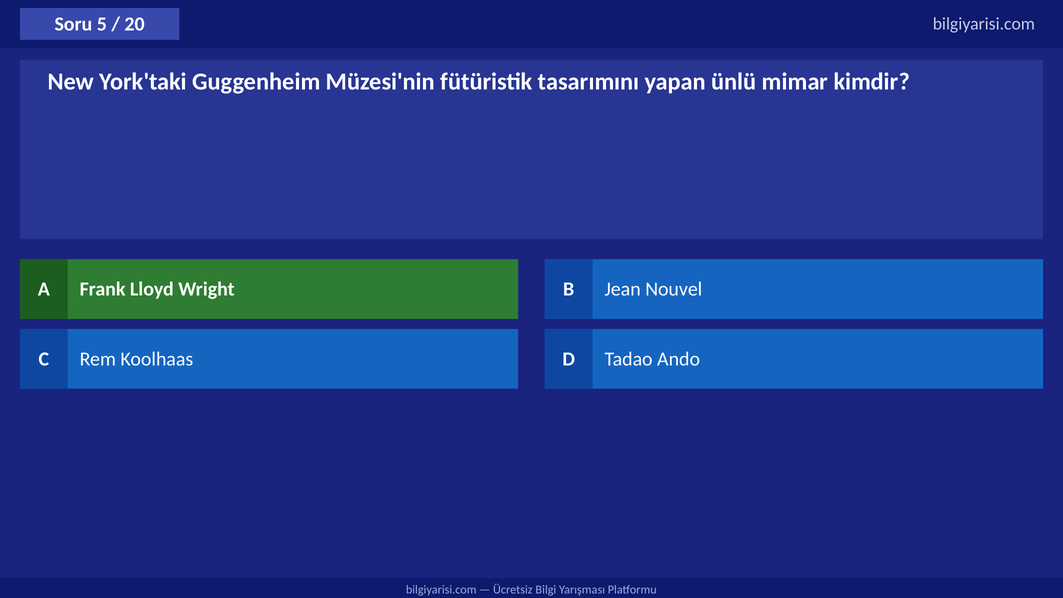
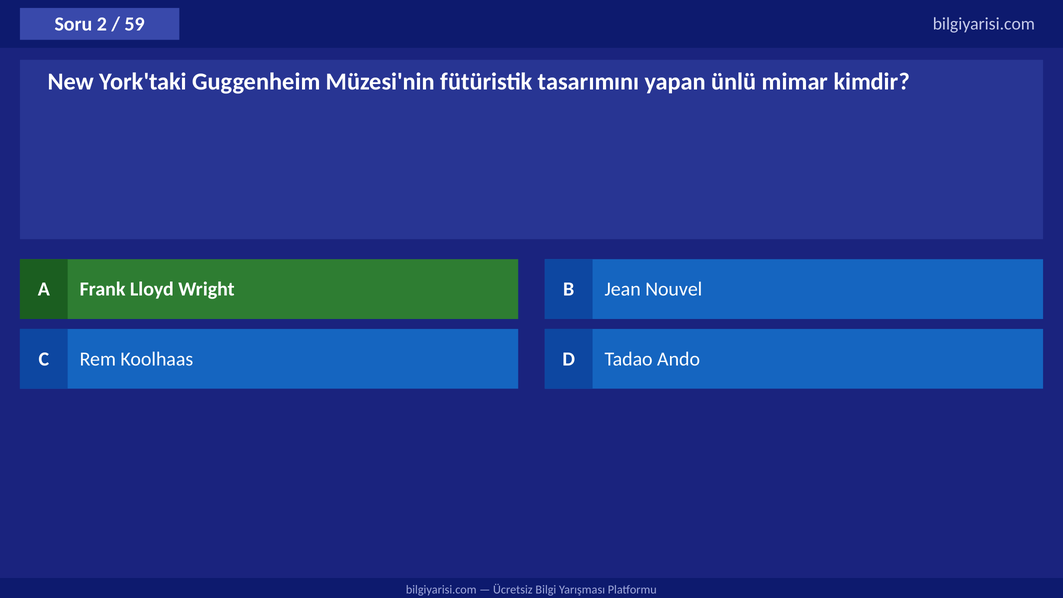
5: 5 -> 2 (102, 24)
20: 20 -> 59 (135, 24)
